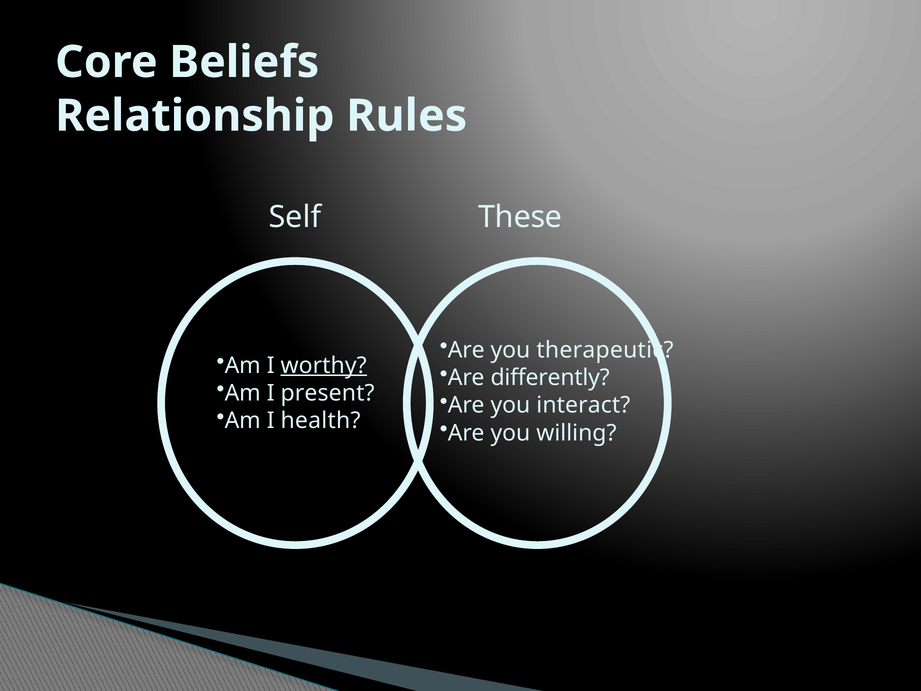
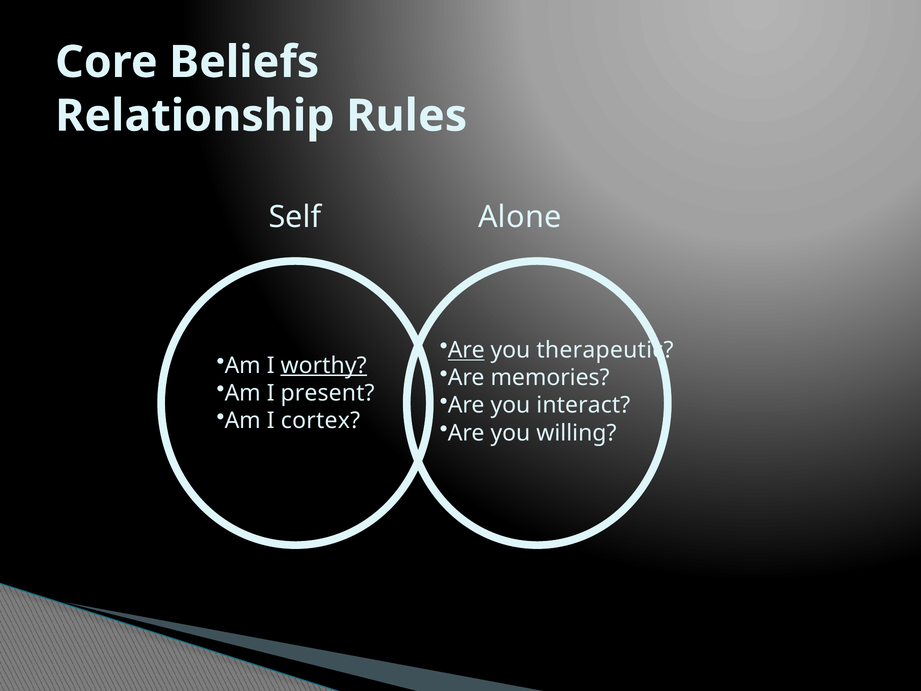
These: These -> Alone (520, 217)
Are underline: none -> present (466, 350)
differently: differently -> memories (550, 378)
health: health -> cortex (321, 421)
